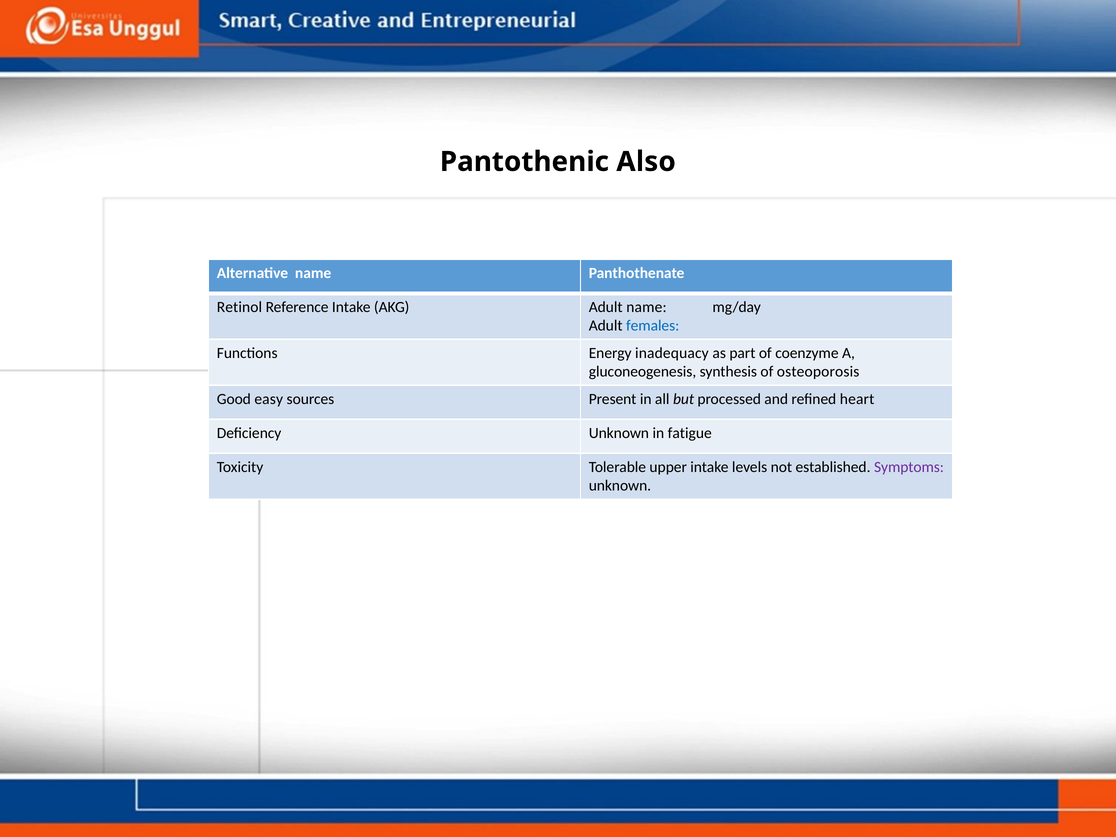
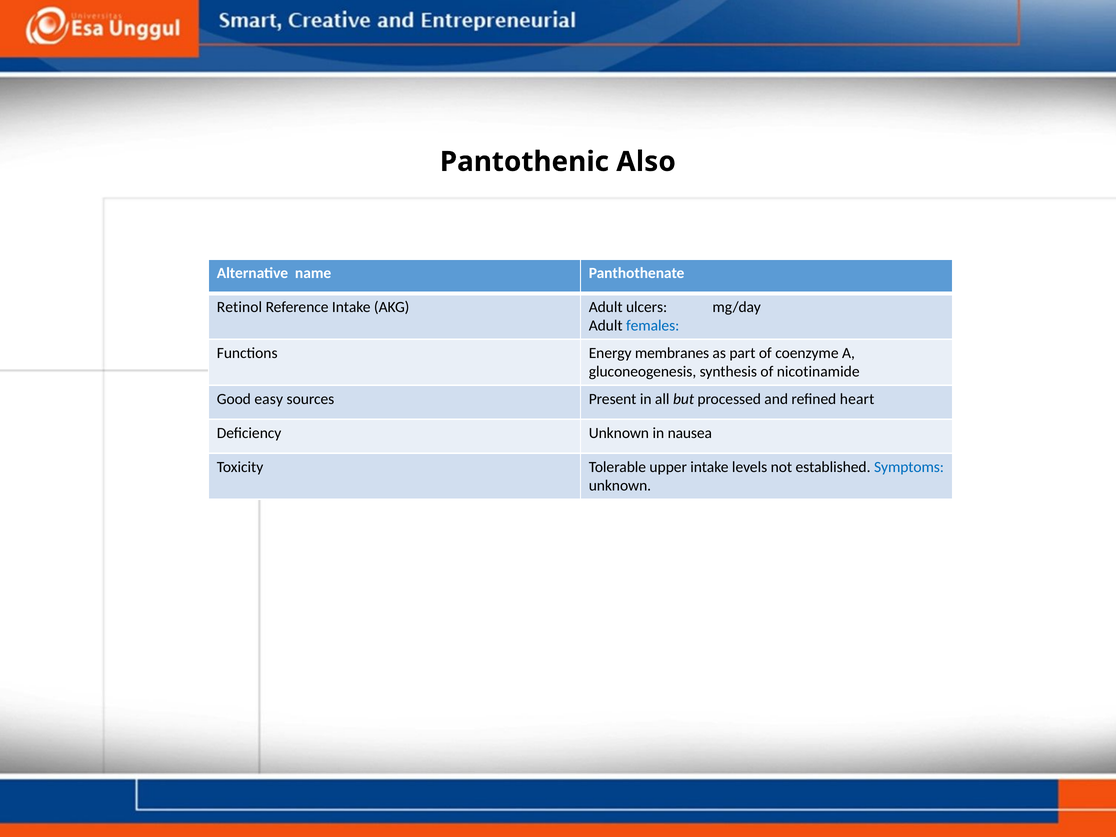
Adult name: name -> ulcers (647, 307)
inadequacy: inadequacy -> membranes (672, 353)
osteoporosis: osteoporosis -> nicotinamide (818, 372)
fatigue: fatigue -> nausea (690, 433)
Symptoms colour: purple -> blue (909, 467)
